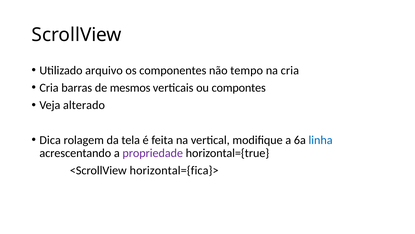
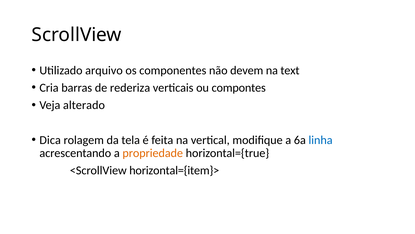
tempo: tempo -> devem (247, 70)
na cria: cria -> text (290, 70)
mesmos: mesmos -> rederiza (130, 88)
propriedade colour: purple -> orange (153, 153)
horizontal={fica}>: horizontal={fica}> -> horizontal={item}> (174, 170)
